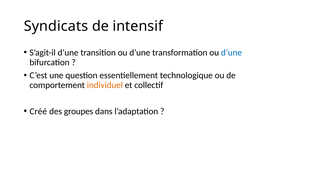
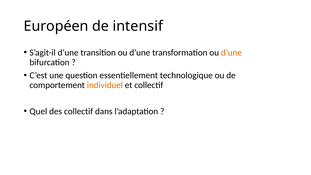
Syndicats: Syndicats -> Européen (56, 26)
d’une colour: blue -> orange (231, 53)
Créé: Créé -> Quel (38, 111)
des groupes: groupes -> collectif (79, 111)
